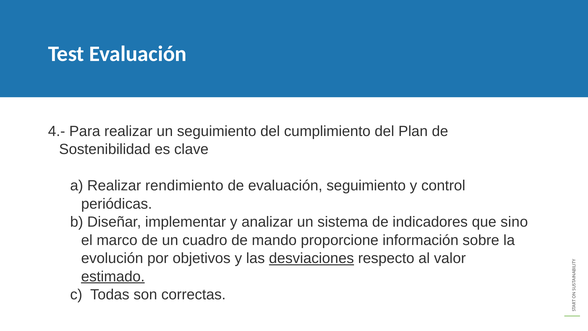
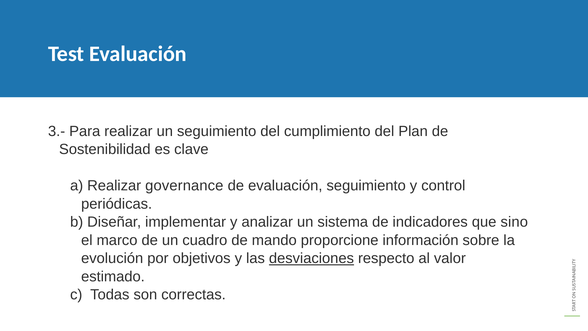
4.-: 4.- -> 3.- (57, 131)
rendimiento: rendimiento -> governance (184, 186)
estimado underline: present -> none (113, 276)
